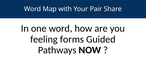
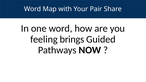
forms: forms -> brings (72, 39)
